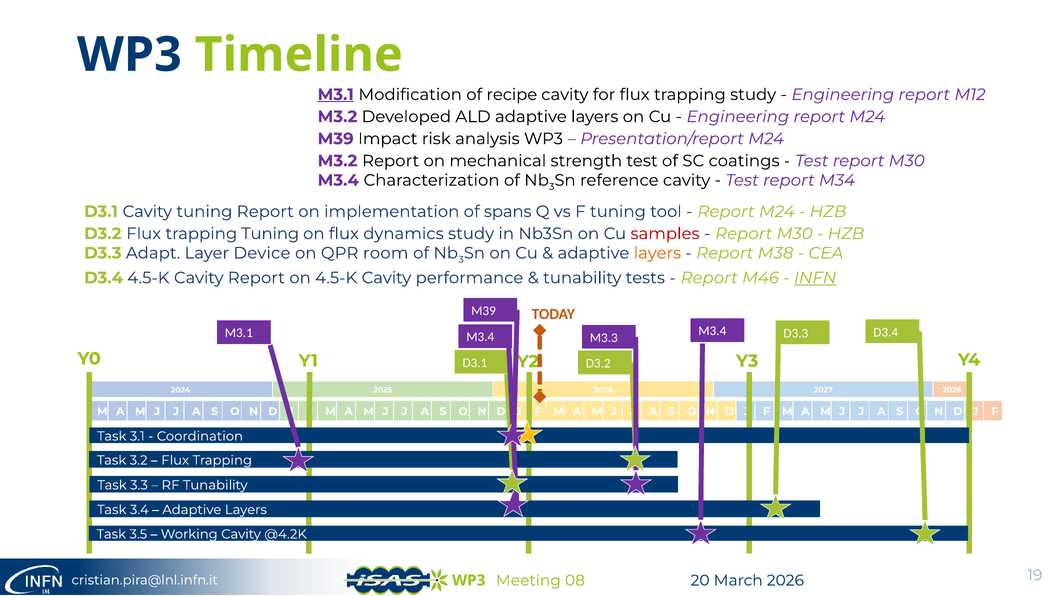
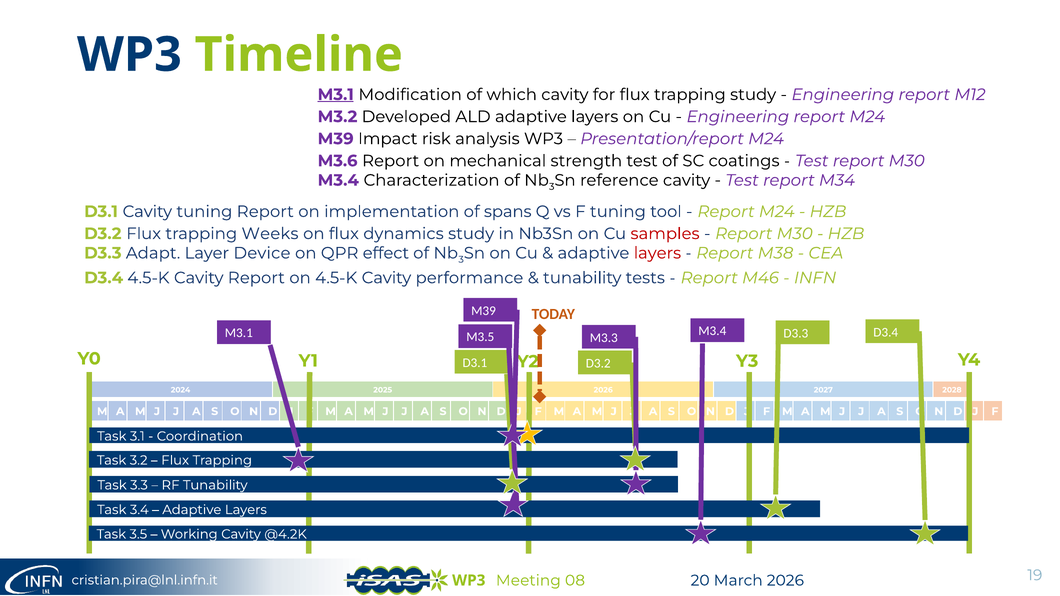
recipe: recipe -> which (512, 95)
M3.2: M3.2 -> M3.6 (338, 161)
trapping Tuning: Tuning -> Weeks (270, 234)
room: room -> effect (386, 253)
layers colour: orange -> red (657, 253)
INFN underline: present -> none (815, 278)
M3.4: M3.4 -> M3.5 (480, 337)
